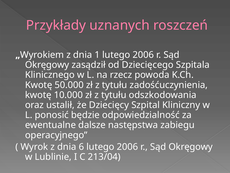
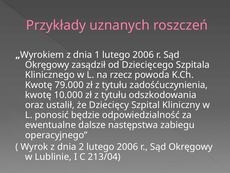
50.000: 50.000 -> 79.000 (69, 85)
6: 6 -> 2 (81, 146)
